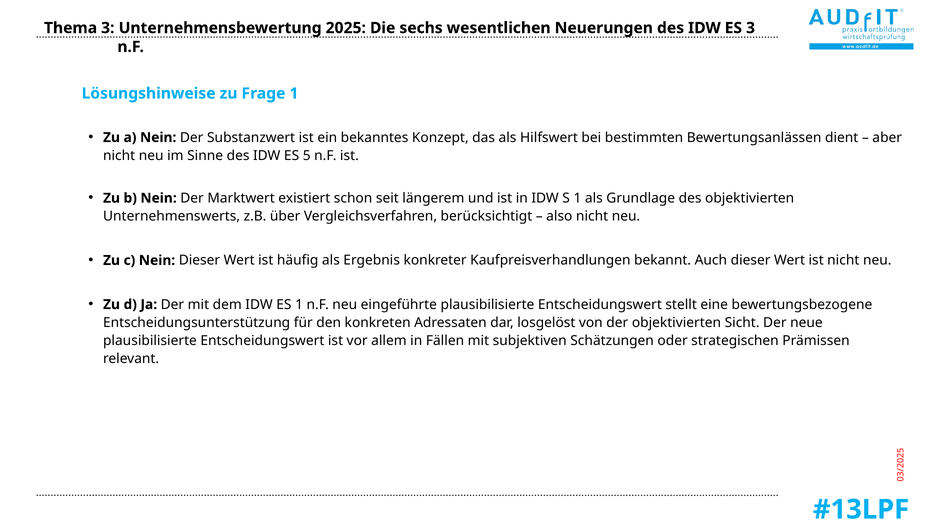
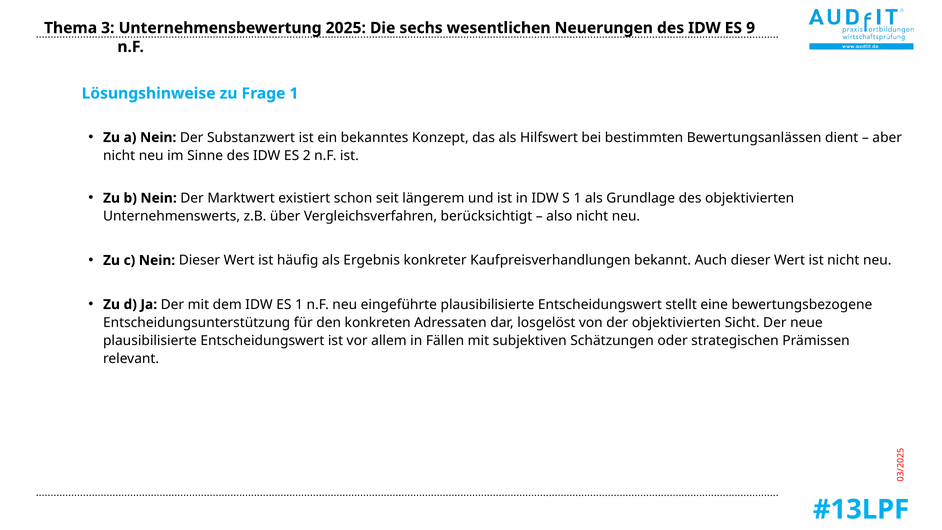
ES 3: 3 -> 9 (751, 28)
ES 5: 5 -> 2 (307, 156)
